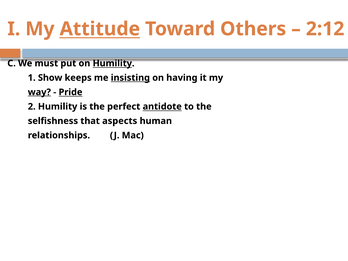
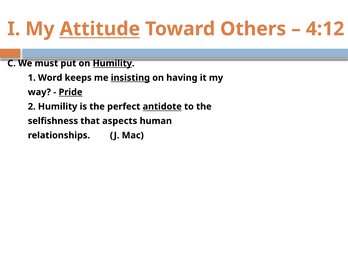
2:12: 2:12 -> 4:12 (325, 29)
Show: Show -> Word (50, 78)
way underline: present -> none (39, 92)
